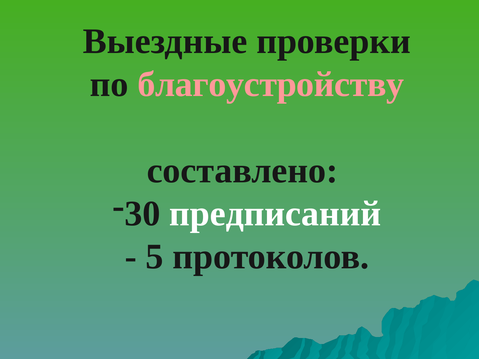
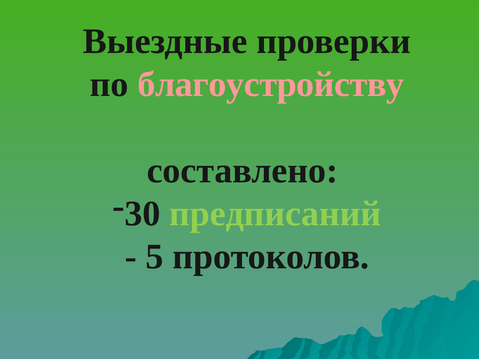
предписаний colour: white -> light green (275, 214)
